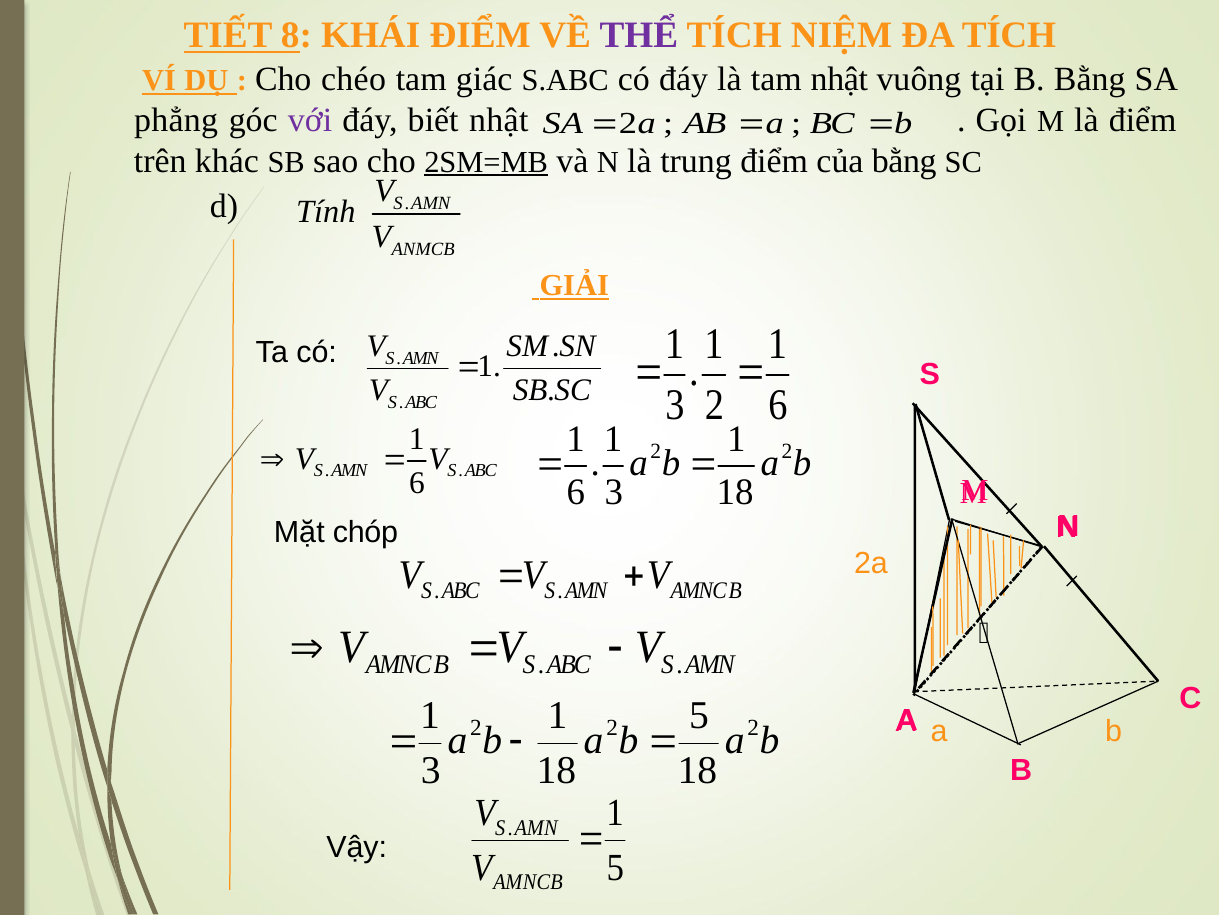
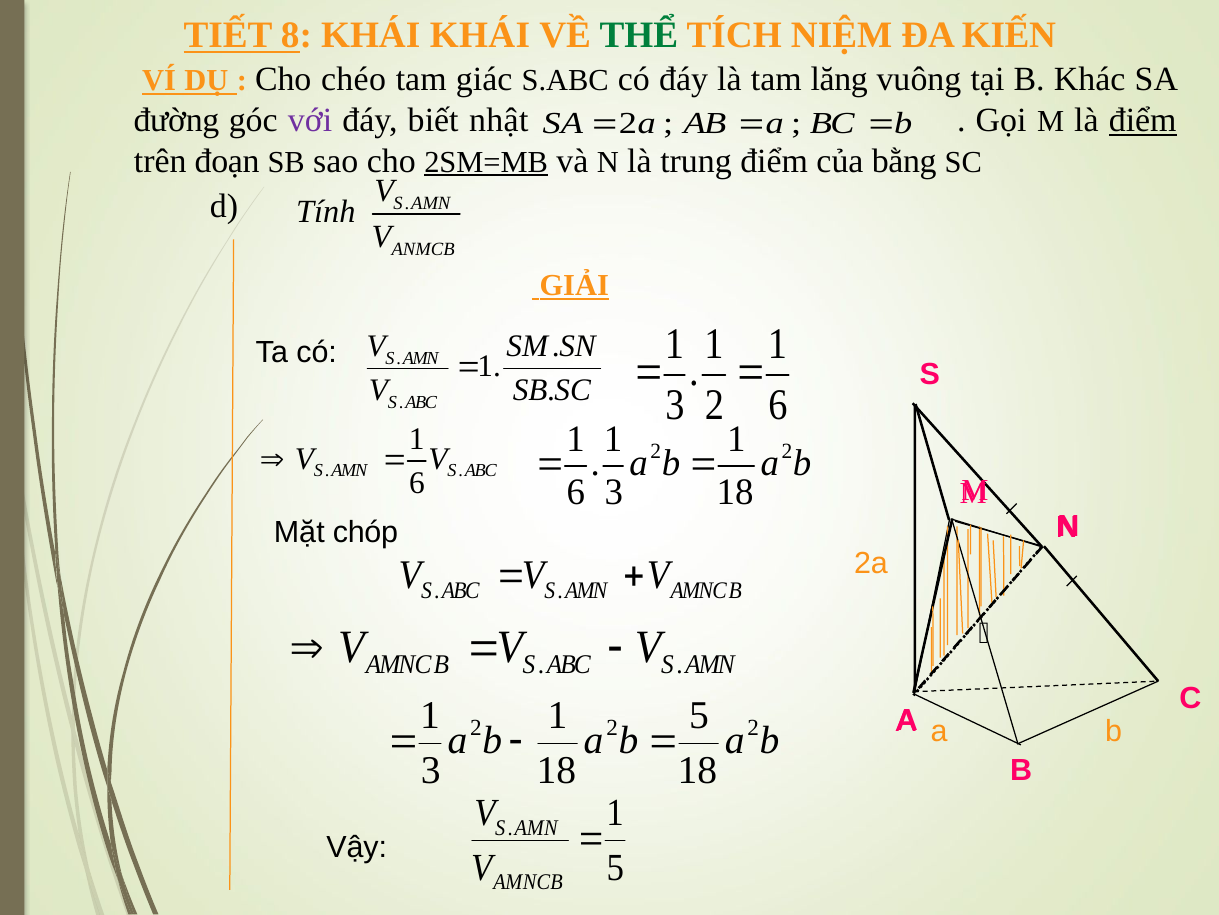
KHÁI ĐIỂM: ĐIỂM -> KHÁI (480, 35)
THỂ colour: purple -> green (639, 35)
ĐA TÍCH: TÍCH -> KIẾN (1009, 35)
tam nhật: nhật -> lăng (839, 79)
B Bằng: Bằng -> Khác (1090, 79)
phẳng: phẳng -> đường (176, 120)
điểm underline: none -> present (1143, 120)
khác: khác -> đoạn (227, 161)
